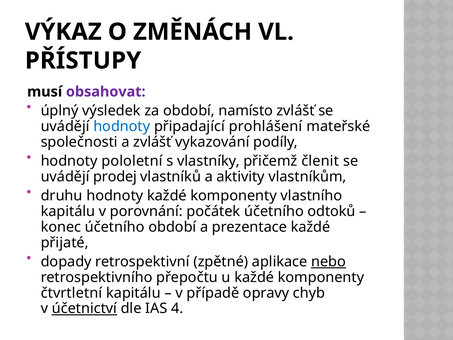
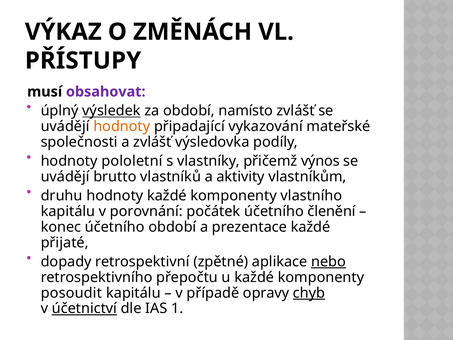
výsledek underline: none -> present (111, 111)
hodnoty colour: blue -> orange (122, 126)
prohlášení: prohlášení -> vykazování (266, 126)
vykazování: vykazování -> výsledovka (212, 142)
členit: členit -> výnos (320, 161)
prodej: prodej -> brutto (115, 177)
odtoků: odtoků -> členění (332, 211)
čtvrtletní: čtvrtletní -> posoudit (71, 293)
chyb underline: none -> present (309, 293)
4: 4 -> 1 (177, 308)
